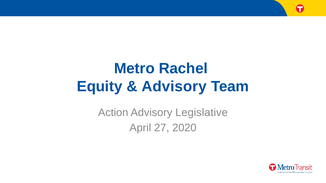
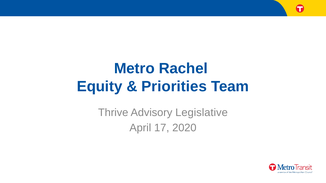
Advisory: Advisory -> Priorities (174, 87)
Action: Action -> Thrive (113, 113)
27: 27 -> 17 (162, 128)
